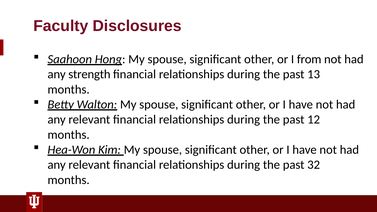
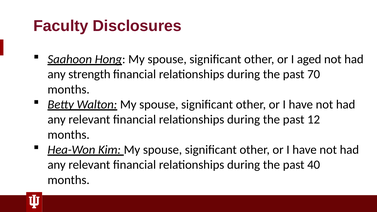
from: from -> aged (309, 59)
13: 13 -> 70 (314, 74)
32: 32 -> 40 (314, 165)
